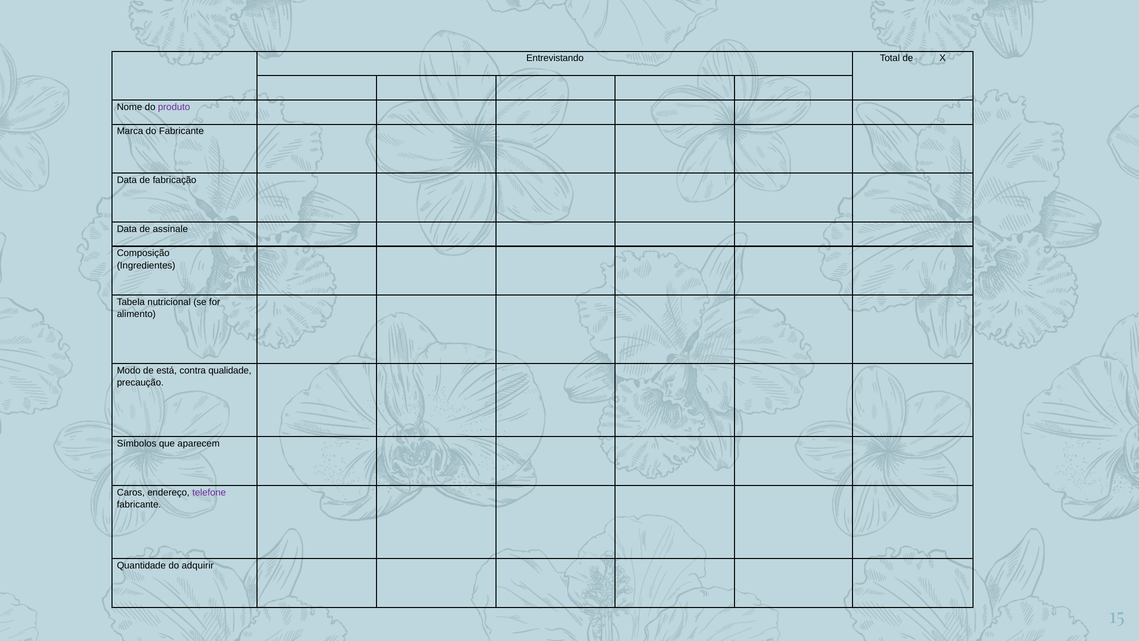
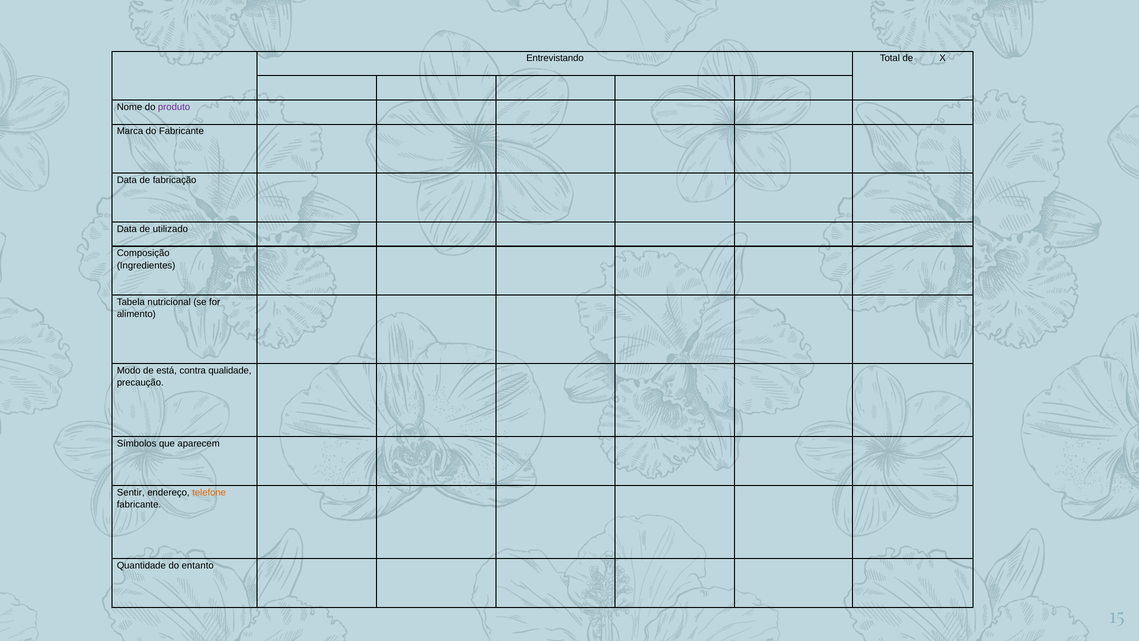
assinale: assinale -> utilizado (170, 229)
Caros: Caros -> Sentir (131, 492)
telefone colour: purple -> orange (209, 492)
adquirir: adquirir -> entanto (198, 565)
